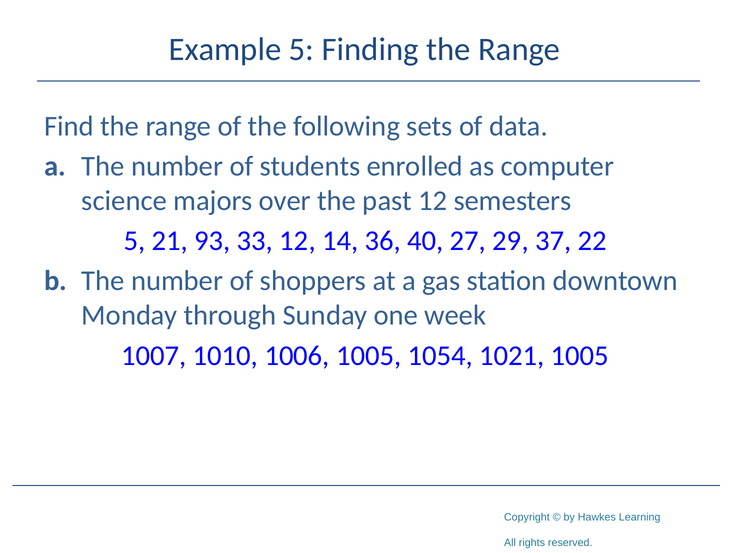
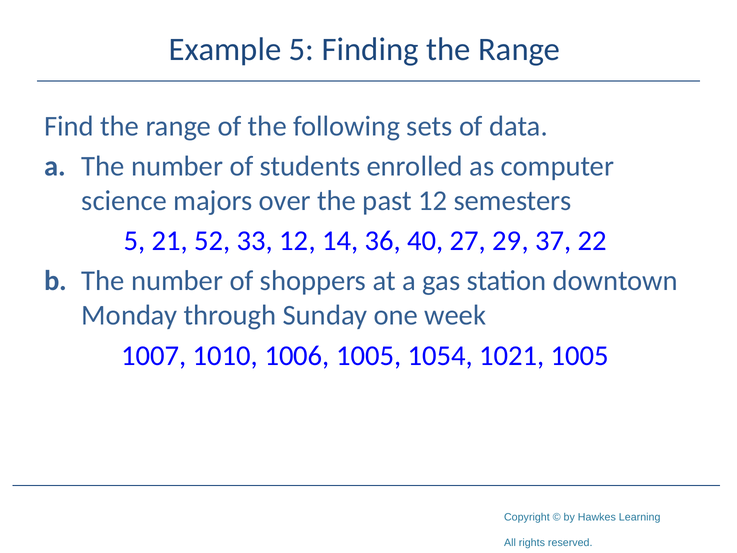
93: 93 -> 52 (212, 241)
